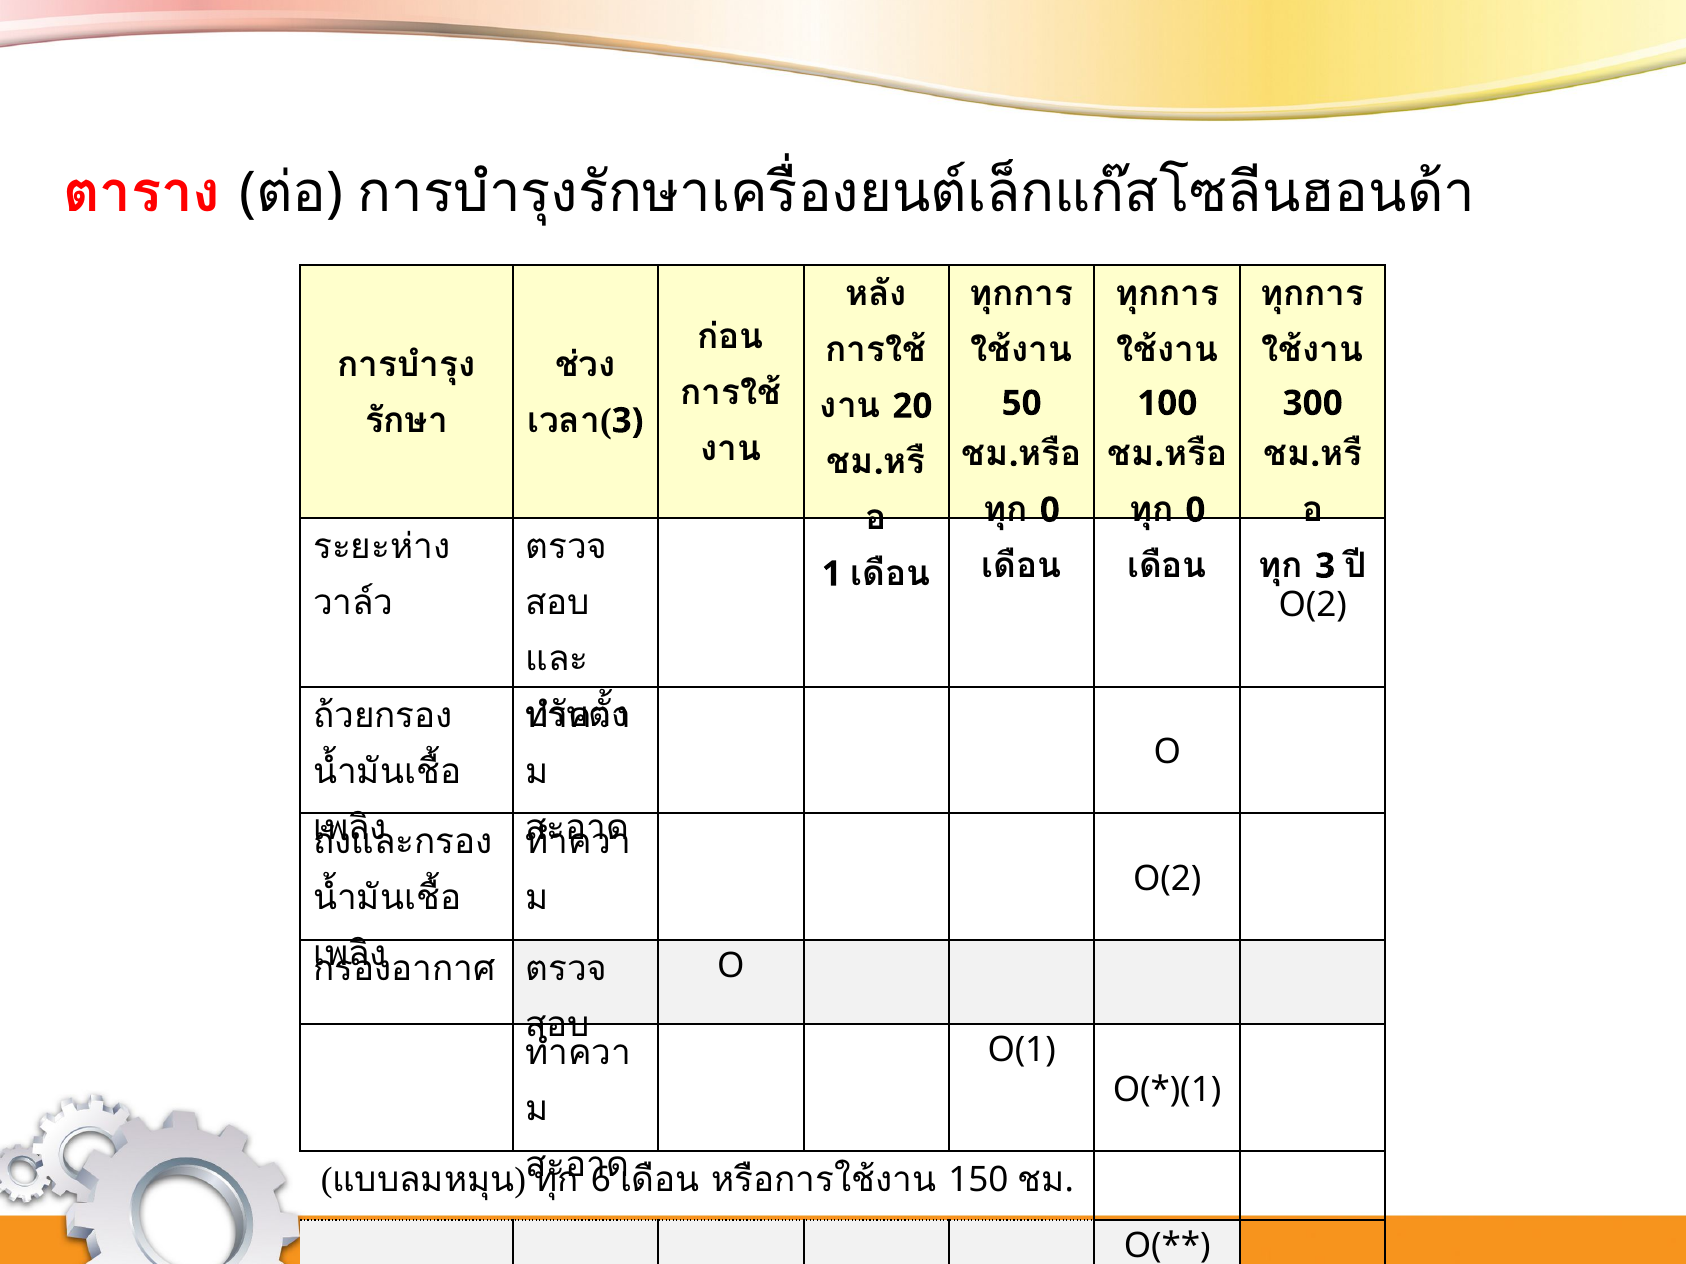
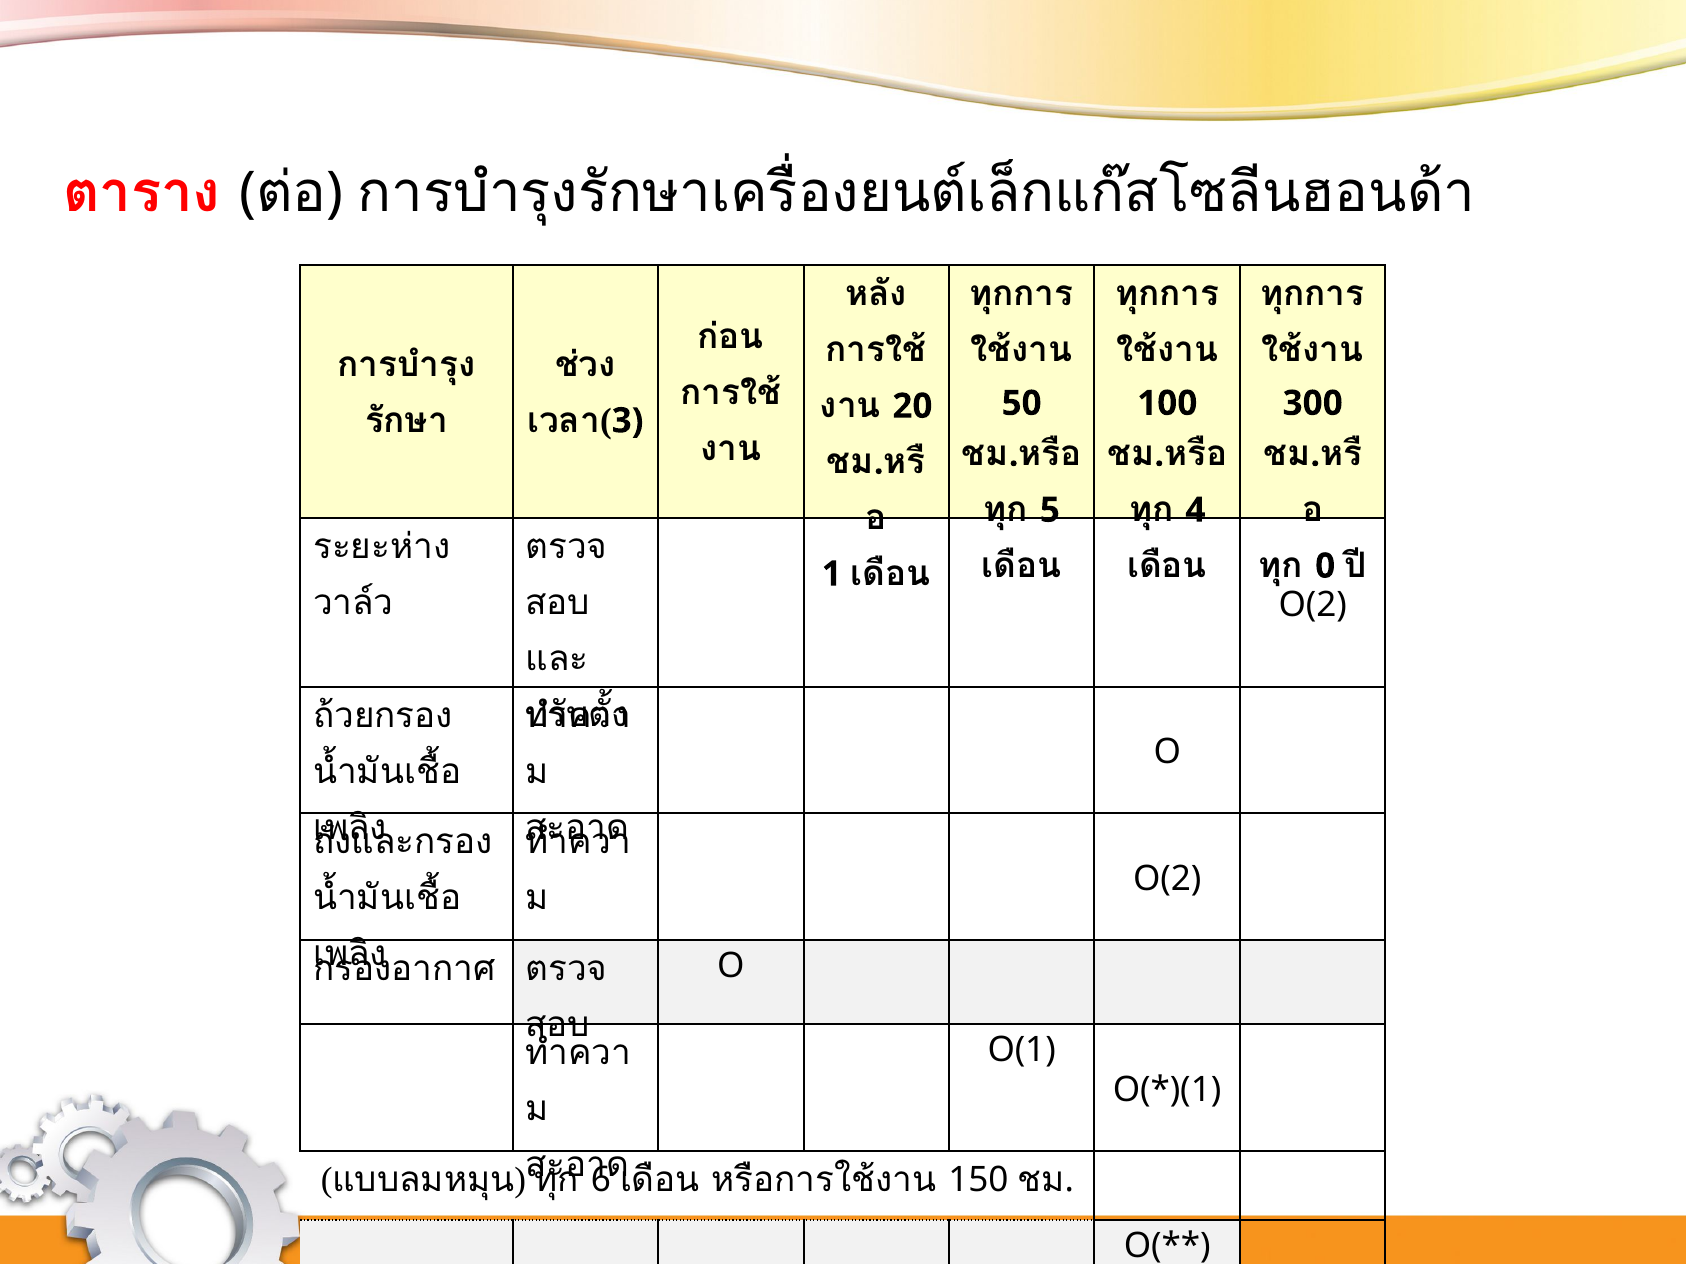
0: 0 -> 5 (1050, 510)
0: 0 -> 4 (1195, 510)
3: 3 -> 0 (1325, 566)
